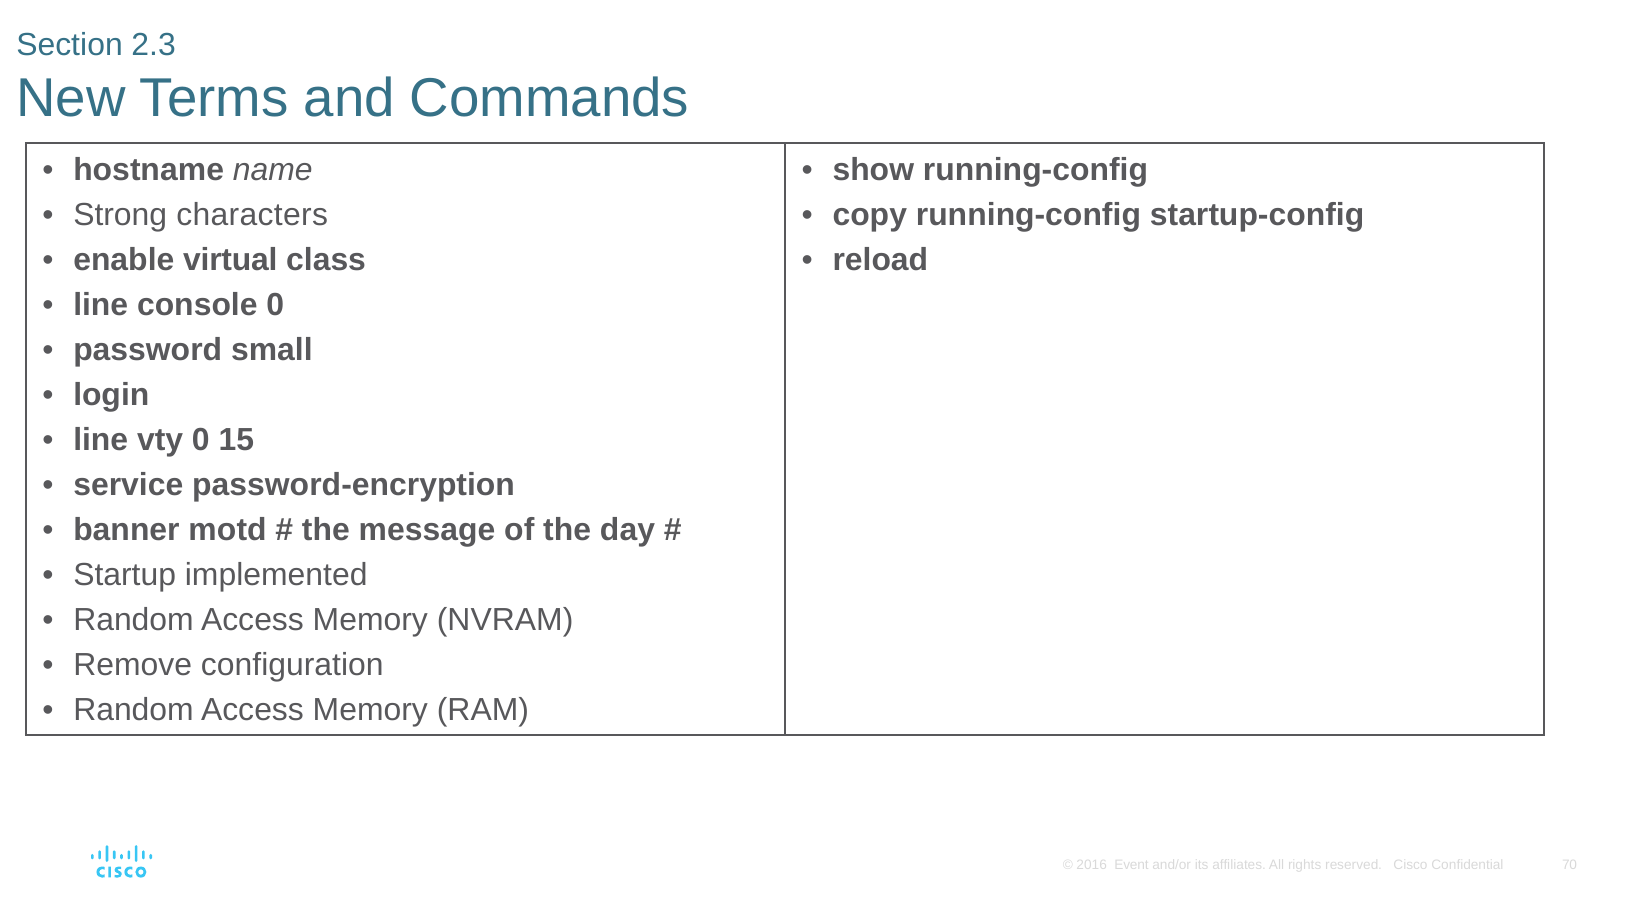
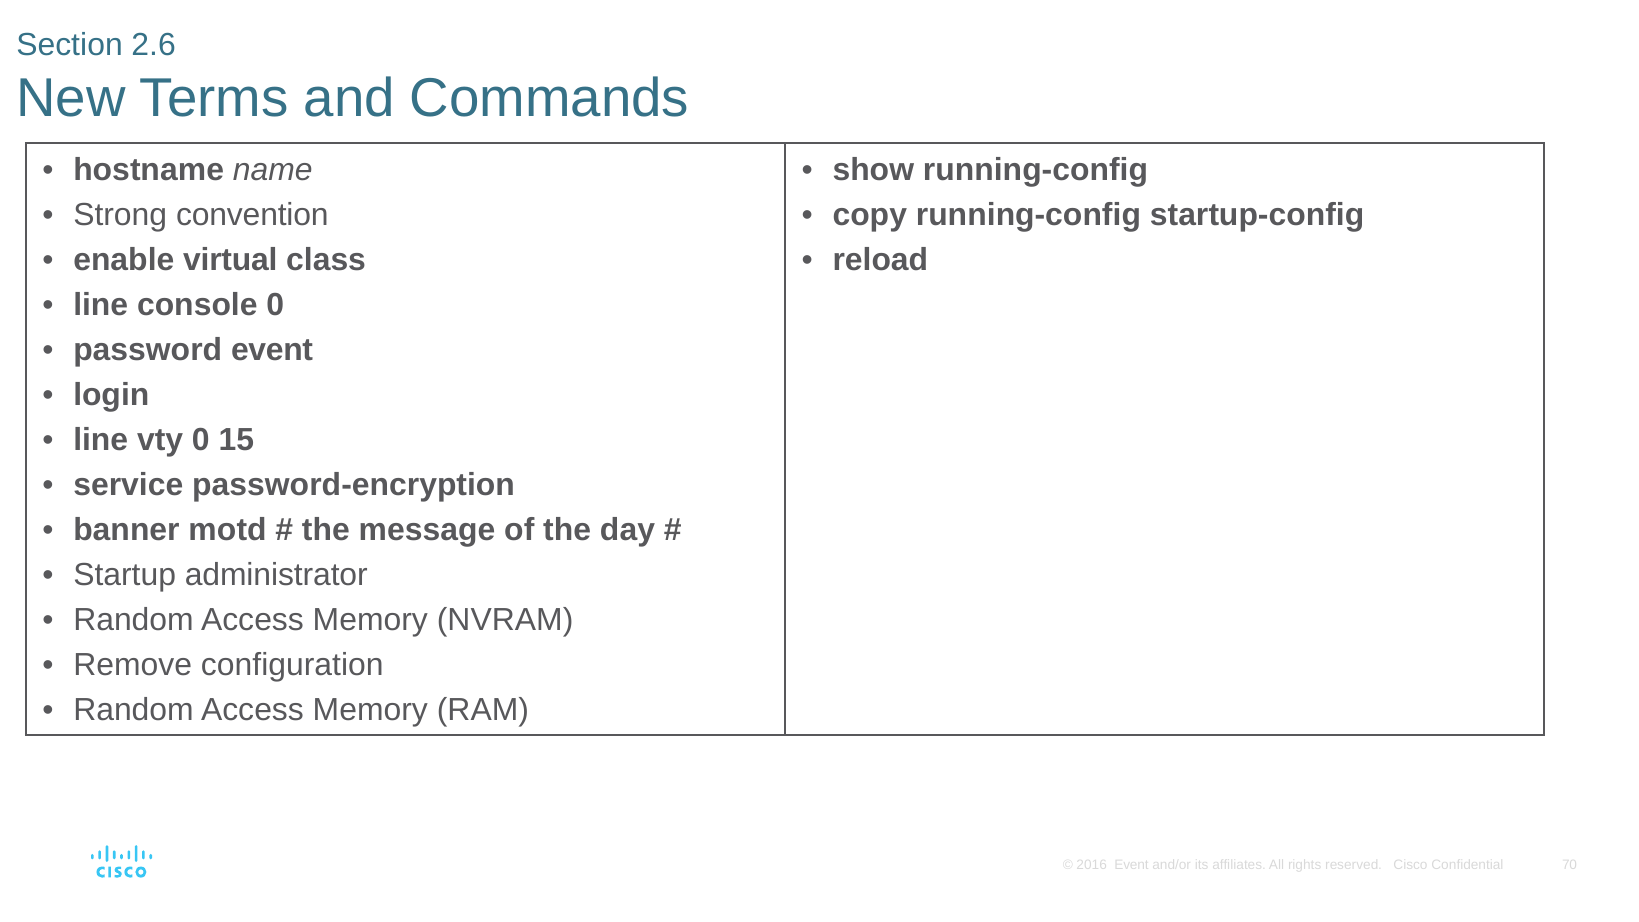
2.3: 2.3 -> 2.6 (154, 45)
characters: characters -> convention (252, 215)
password small: small -> event (272, 350)
implemented: implemented -> administrator (276, 575)
